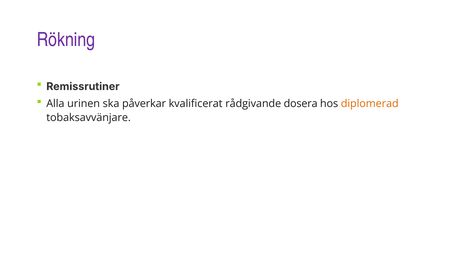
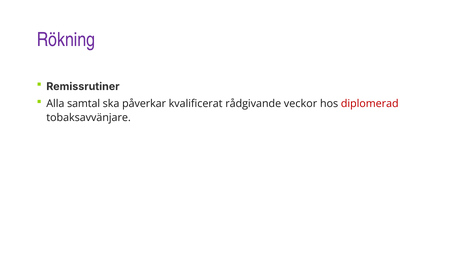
urinen: urinen -> samtal (84, 104)
dosera: dosera -> veckor (301, 104)
diplomerad colour: orange -> red (370, 104)
